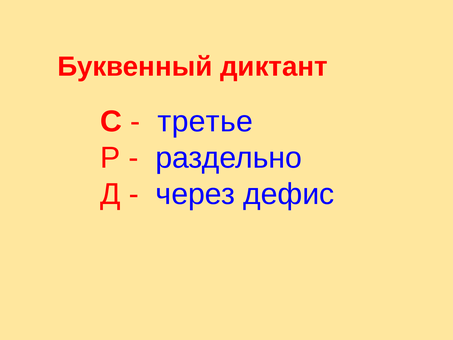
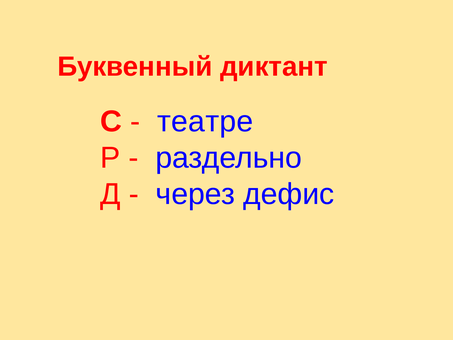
третье: третье -> театре (205, 122)
